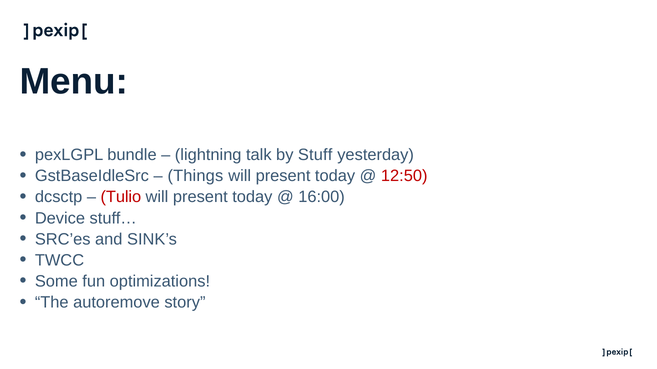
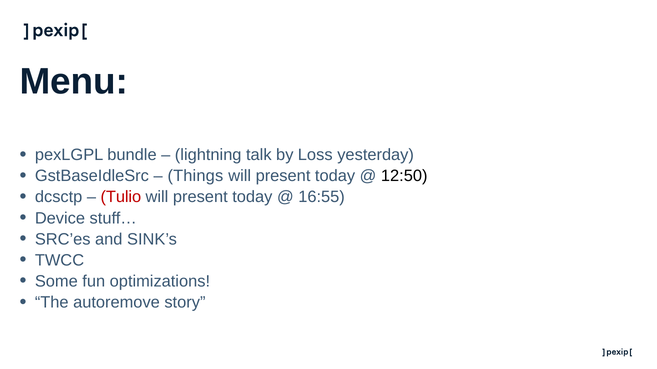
Stuff: Stuff -> Loss (315, 155)
12:50 colour: red -> black (404, 176)
16:00: 16:00 -> 16:55 (322, 197)
